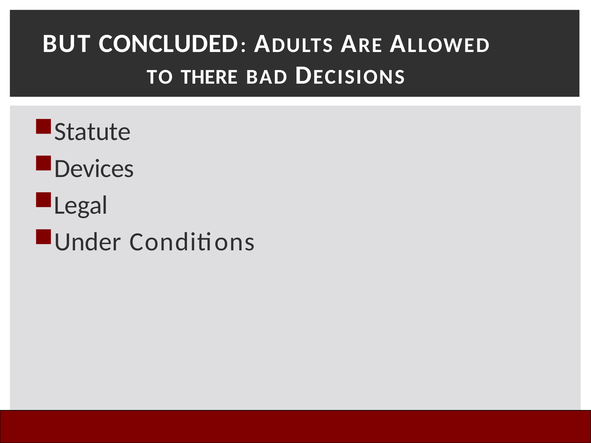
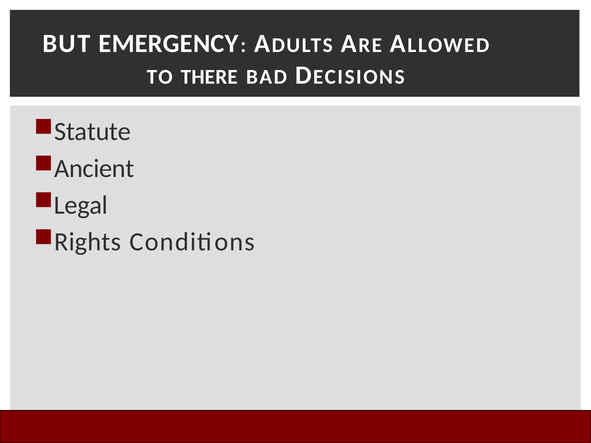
CONCLUDED: CONCLUDED -> EMERGENCY (169, 44)
Devices: Devices -> Ancient (94, 168)
Under: Under -> Rights (88, 242)
